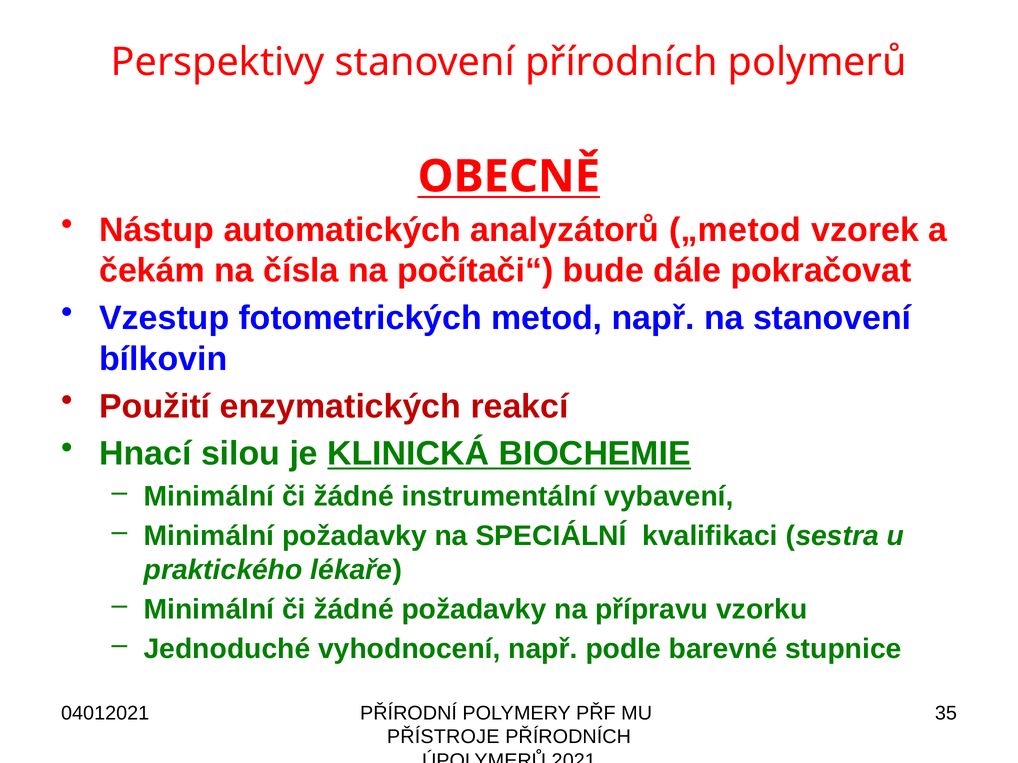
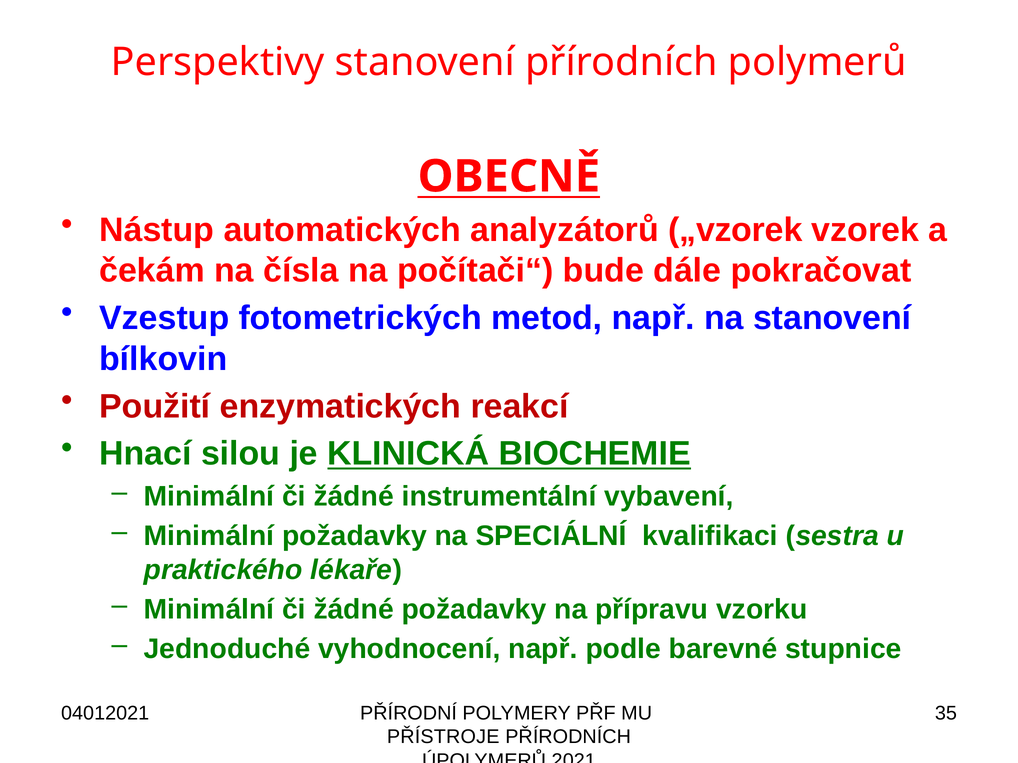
„metod: „metod -> „vzorek (735, 230)
